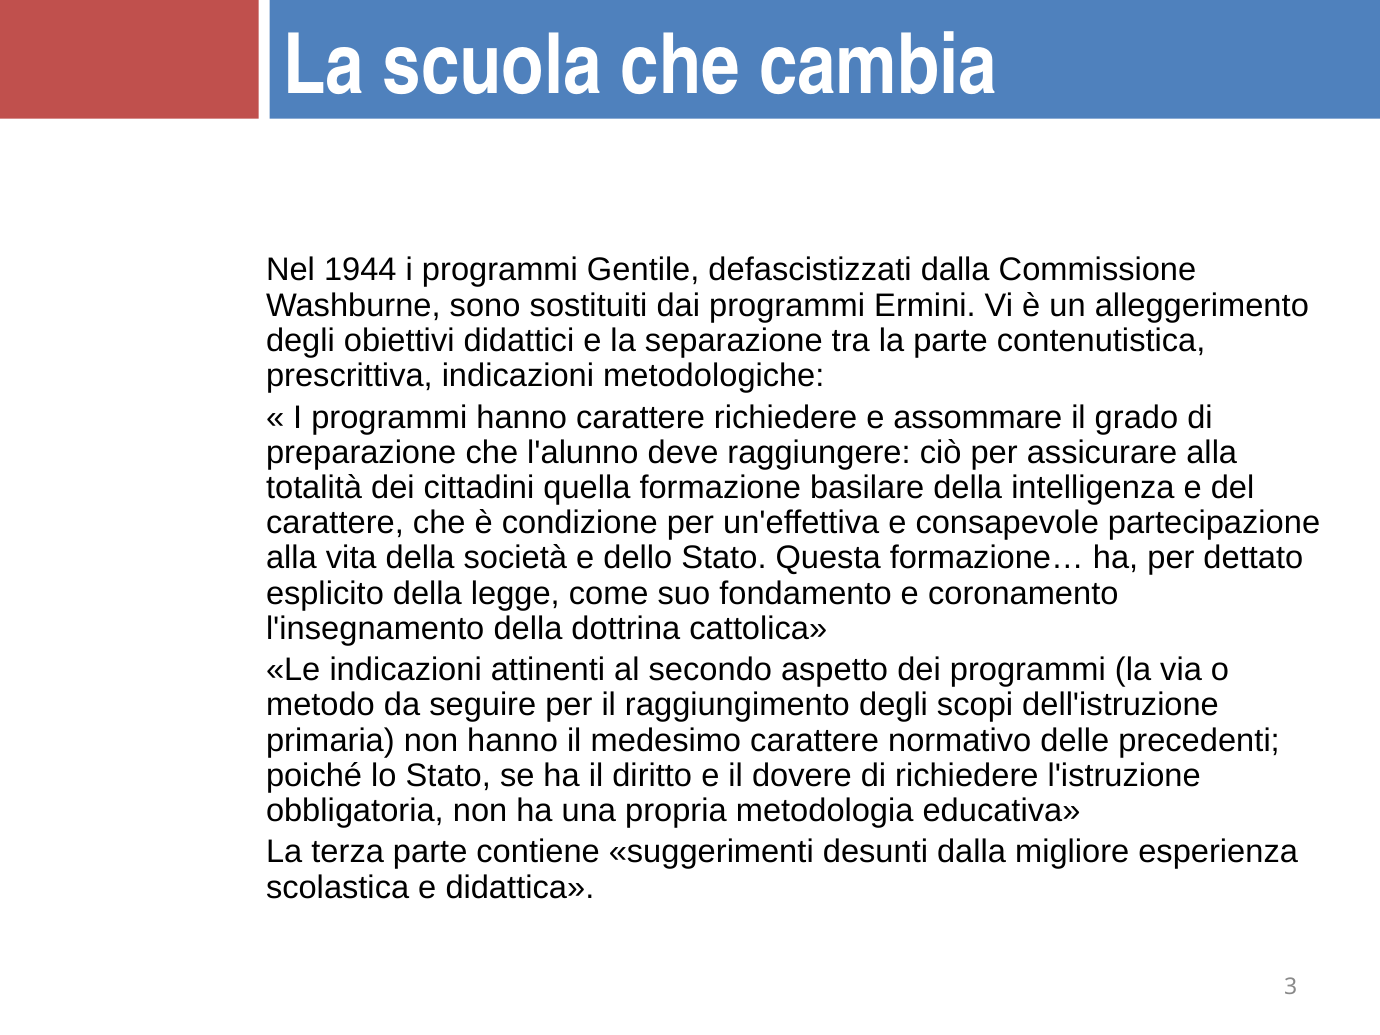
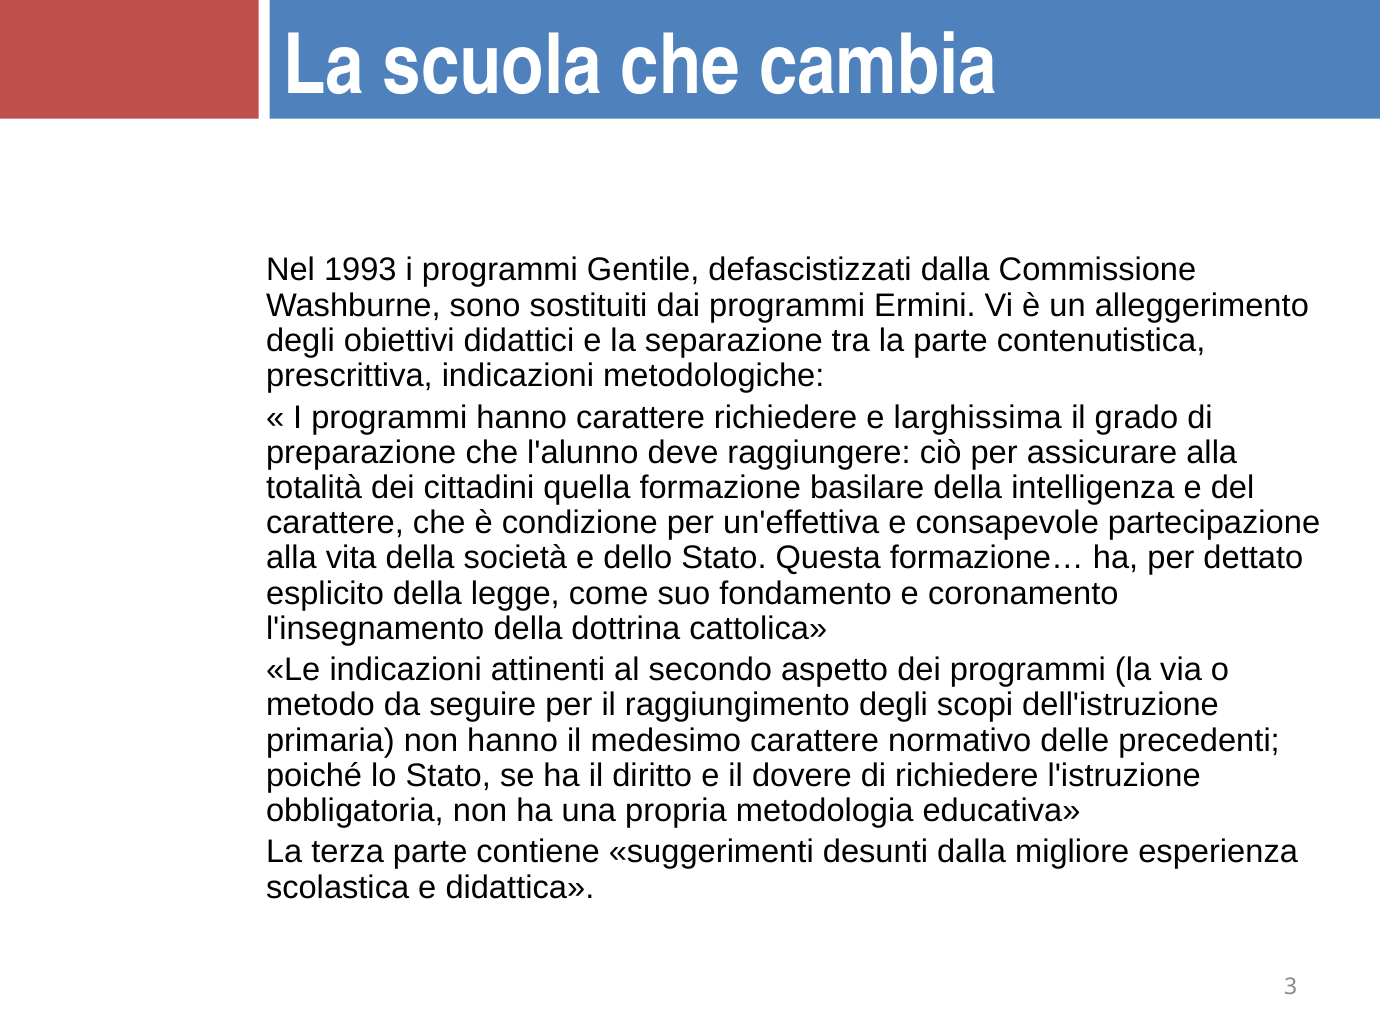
1944: 1944 -> 1993 (360, 270)
assommare: assommare -> larghissima (978, 417)
